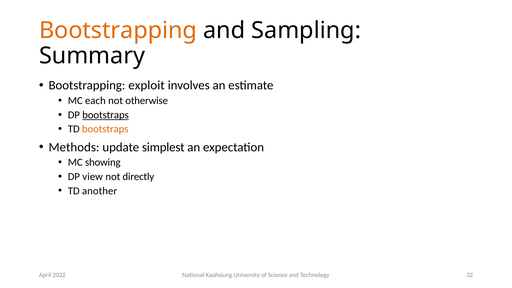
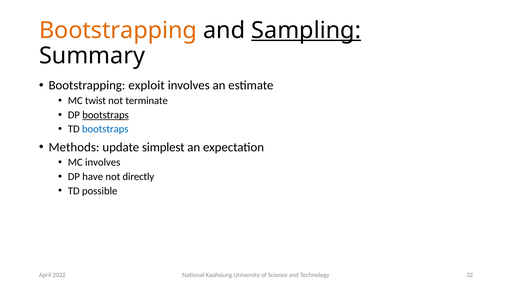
Sampling underline: none -> present (306, 30)
each: each -> twist (95, 101)
otherwise: otherwise -> terminate (147, 101)
bootstraps colour: orange -> blue (105, 129)
MC showing: showing -> involves (103, 162)
view: view -> have (93, 177)
another: another -> possible (100, 191)
